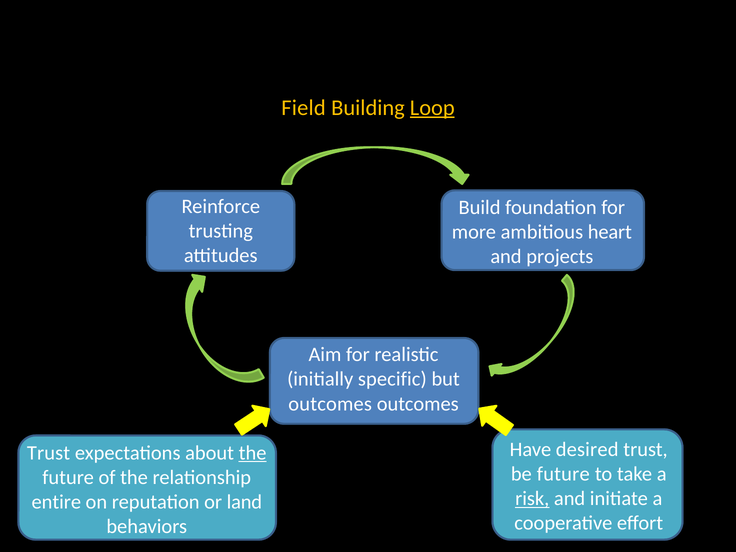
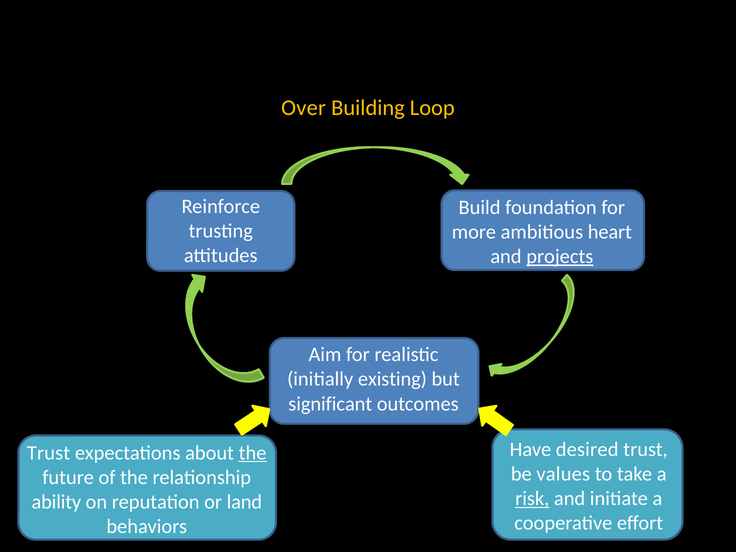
Field: Field -> Over (304, 108)
Loop underline: present -> none (432, 108)
projects underline: none -> present (560, 257)
specific: specific -> existing (392, 379)
outcomes: outcomes -> significant (330, 404)
be future: future -> values (563, 474)
entire: entire -> ability (56, 502)
